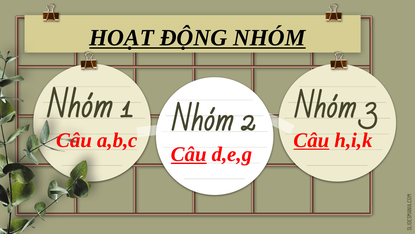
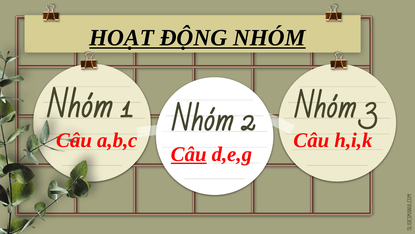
Câu underline: present -> none (311, 140)
